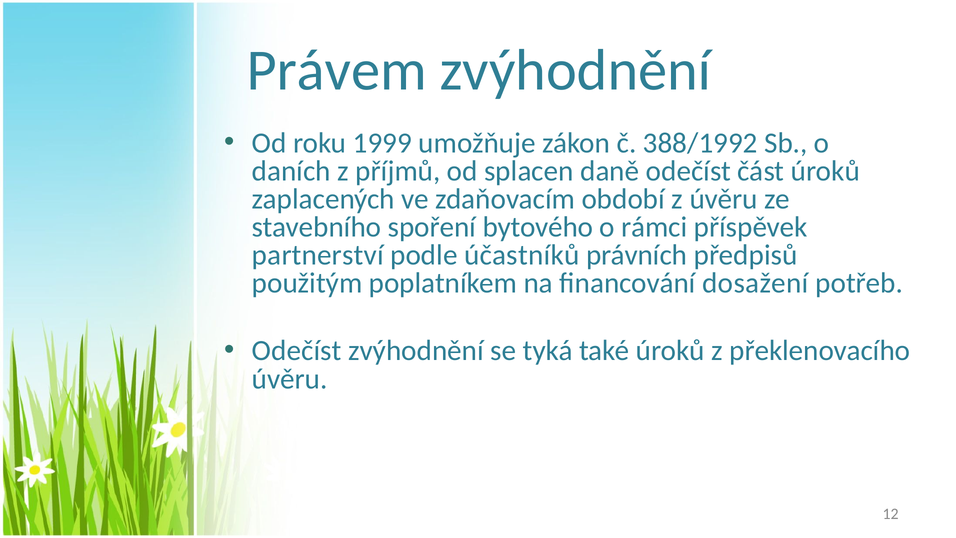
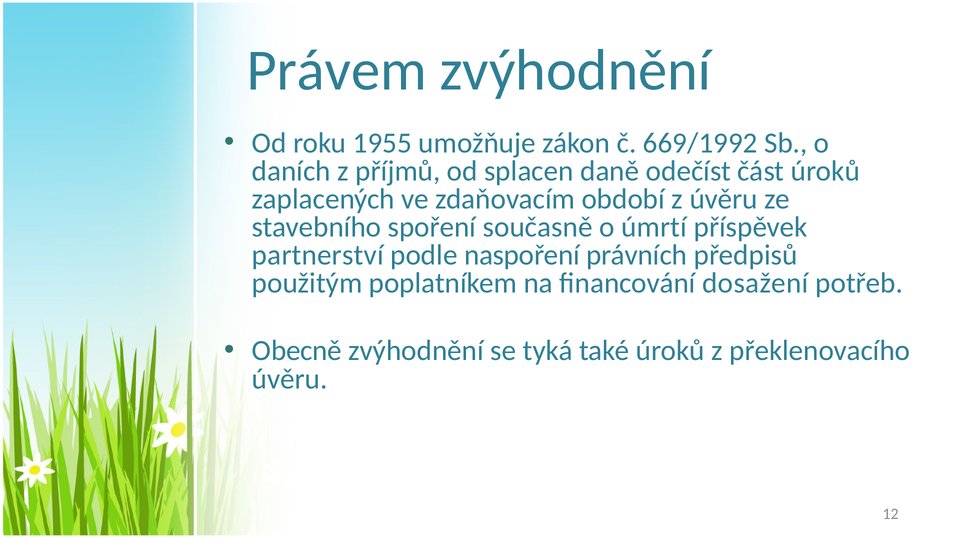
1999: 1999 -> 1955 (382, 143)
388/1992: 388/1992 -> 669/1992 (700, 143)
bytového: bytového -> současně (538, 227)
rámci: rámci -> úmrtí (654, 227)
účastníků: účastníků -> naspoření (522, 255)
Odečíst: Odečíst -> Obecně (297, 351)
